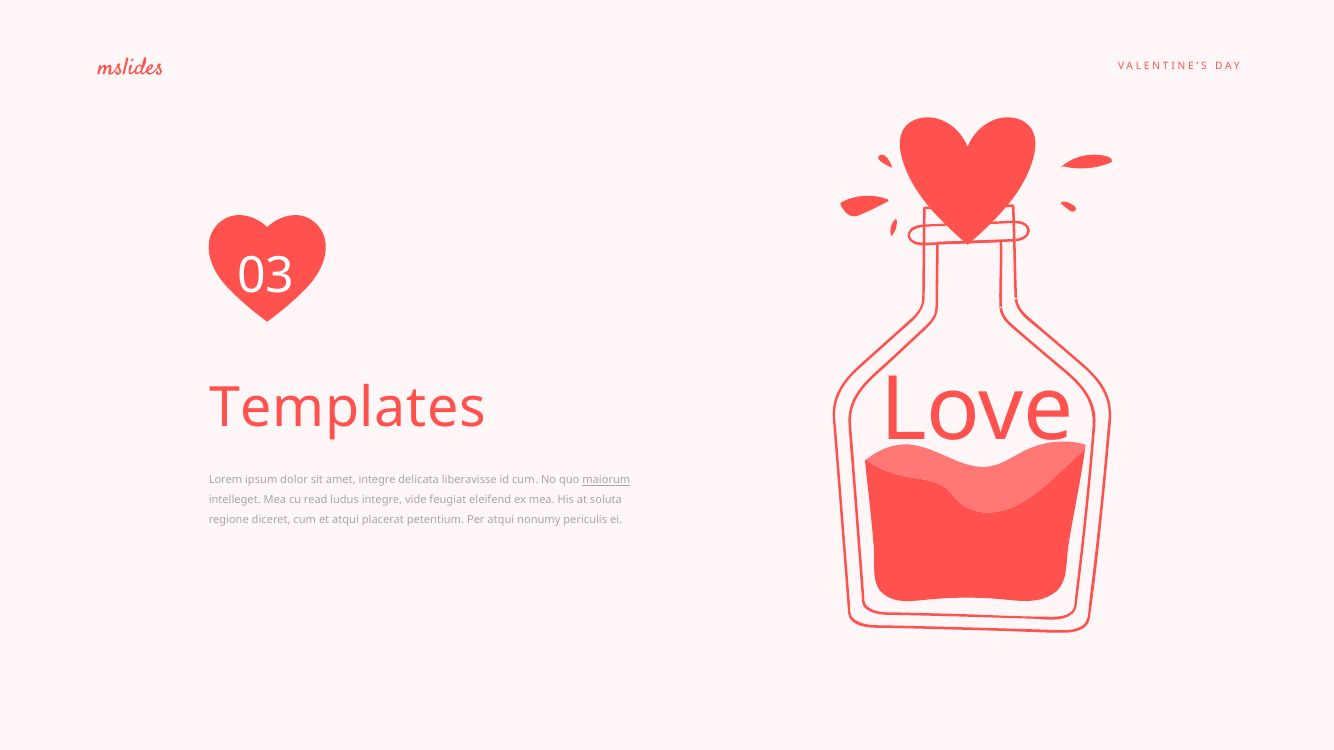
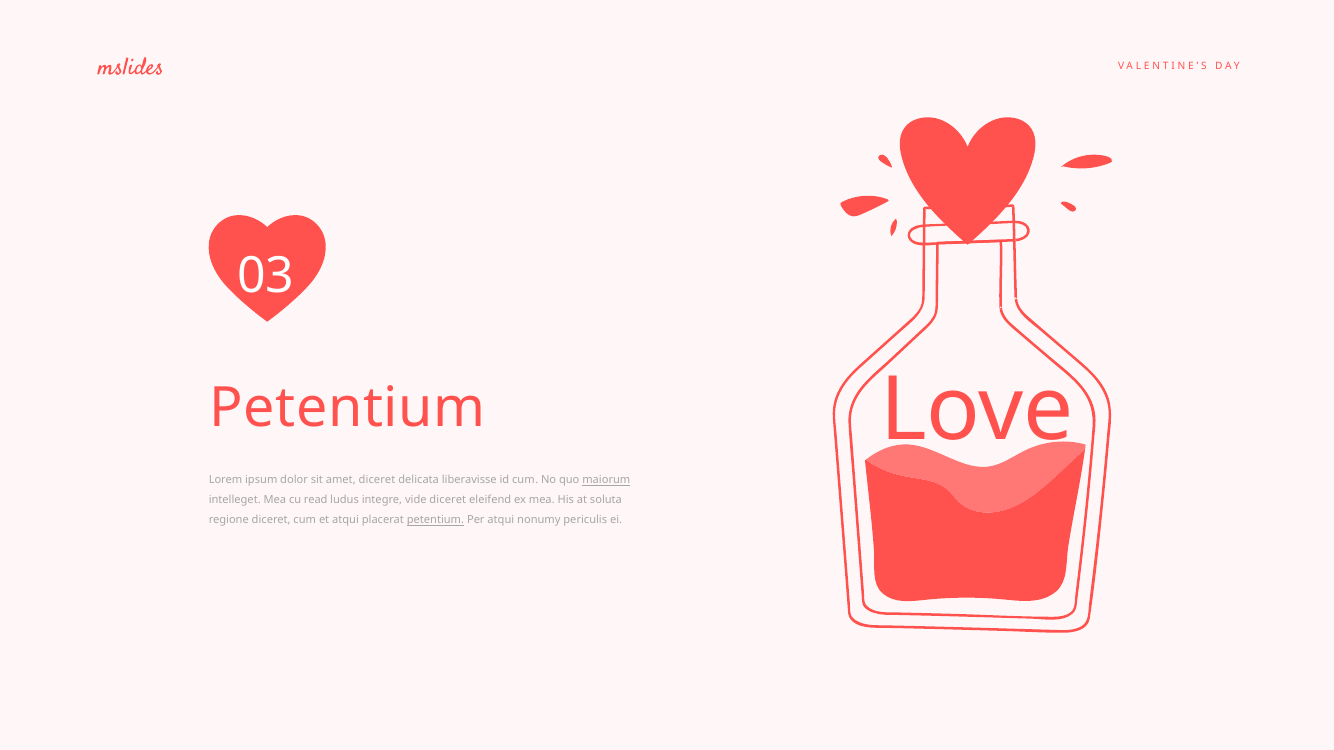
Templates: Templates -> Petentium (348, 409)
amet integre: integre -> diceret (377, 480)
vide feugiat: feugiat -> diceret (448, 500)
petentium underline: none -> present (435, 521)
